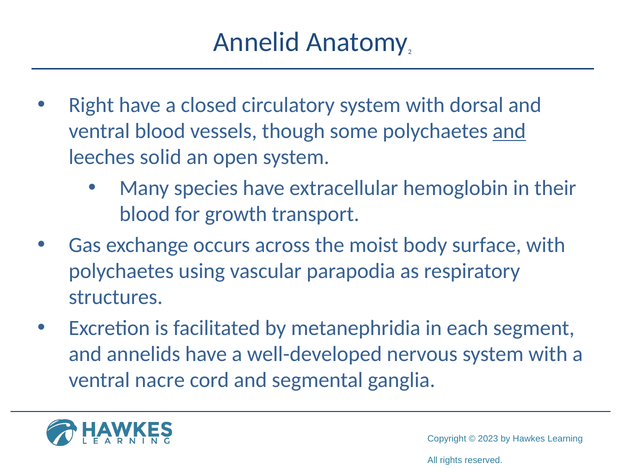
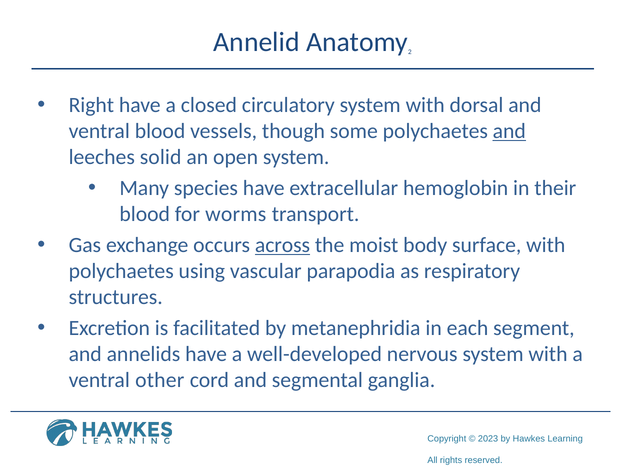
growth: growth -> worms (236, 214)
across underline: none -> present (283, 245)
nacre: nacre -> other (160, 380)
